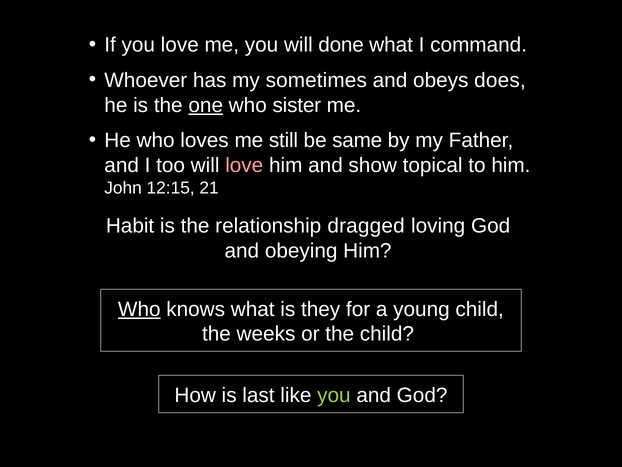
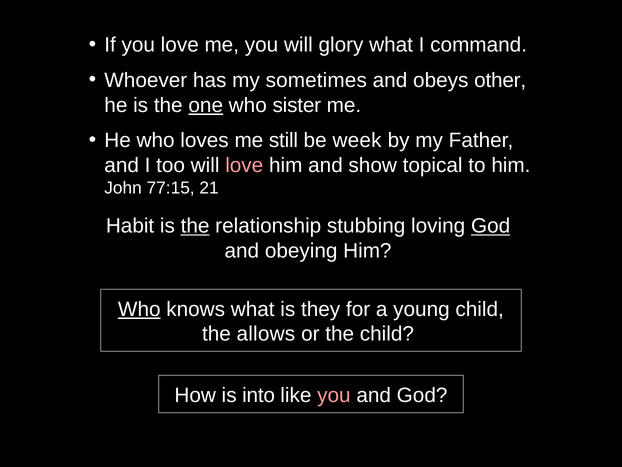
done: done -> glory (341, 45)
does: does -> other (500, 80)
same: same -> week (357, 140)
12:15: 12:15 -> 77:15 (171, 188)
the underline: none -> present (195, 226)
dragged: dragged -> stubbing (366, 226)
God underline: none -> present (491, 226)
weeks: weeks -> allows (266, 334)
last: last -> into (259, 395)
you colour: light green -> pink (334, 395)
